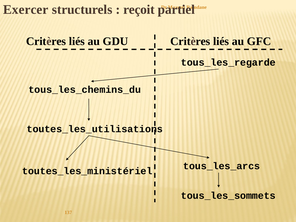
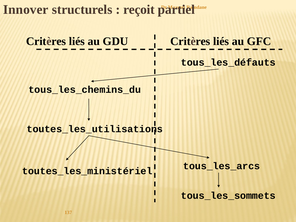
Exercer: Exercer -> Innover (26, 10)
tous_les_regarde: tous_les_regarde -> tous_les_défauts (228, 62)
